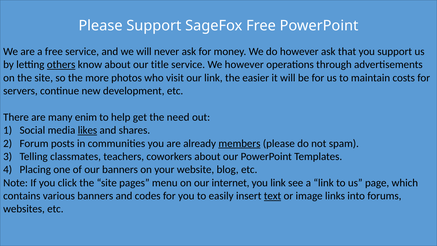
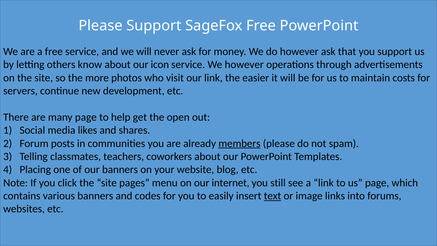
others underline: present -> none (61, 65)
title: title -> icon (160, 65)
many enim: enim -> page (86, 117)
need: need -> open (178, 117)
likes underline: present -> none (87, 130)
you link: link -> still (278, 183)
